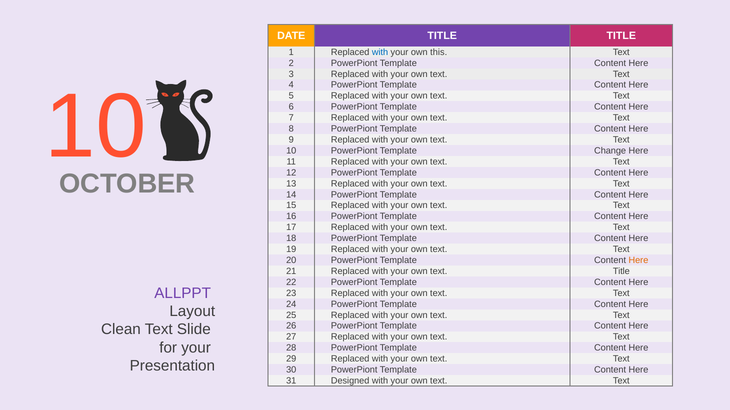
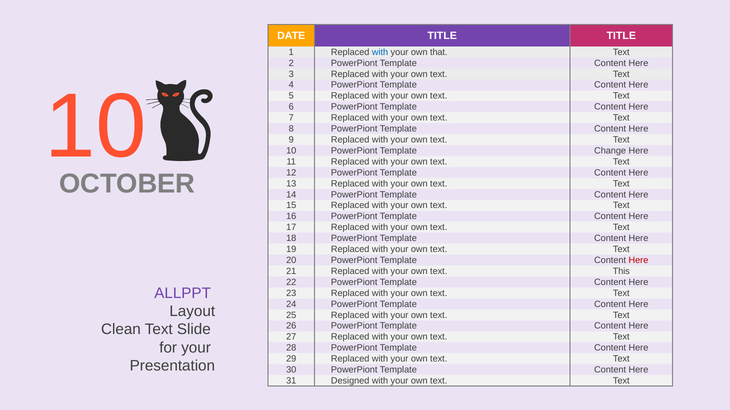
this: this -> that (439, 52)
Here colour: orange -> red (638, 261)
text Title: Title -> This (621, 272)
